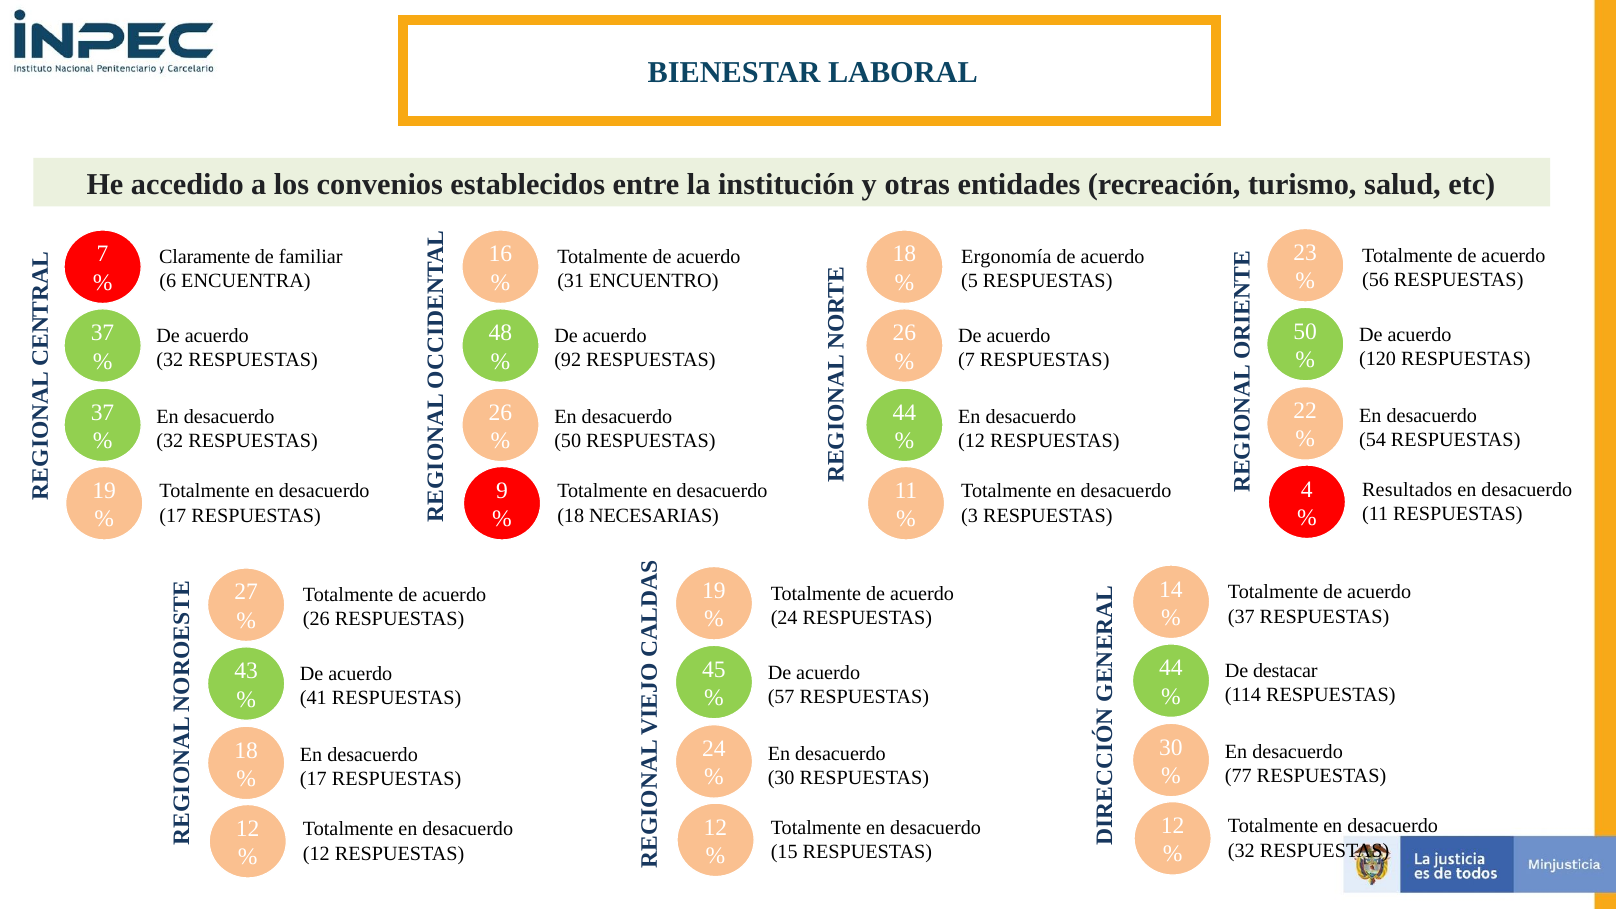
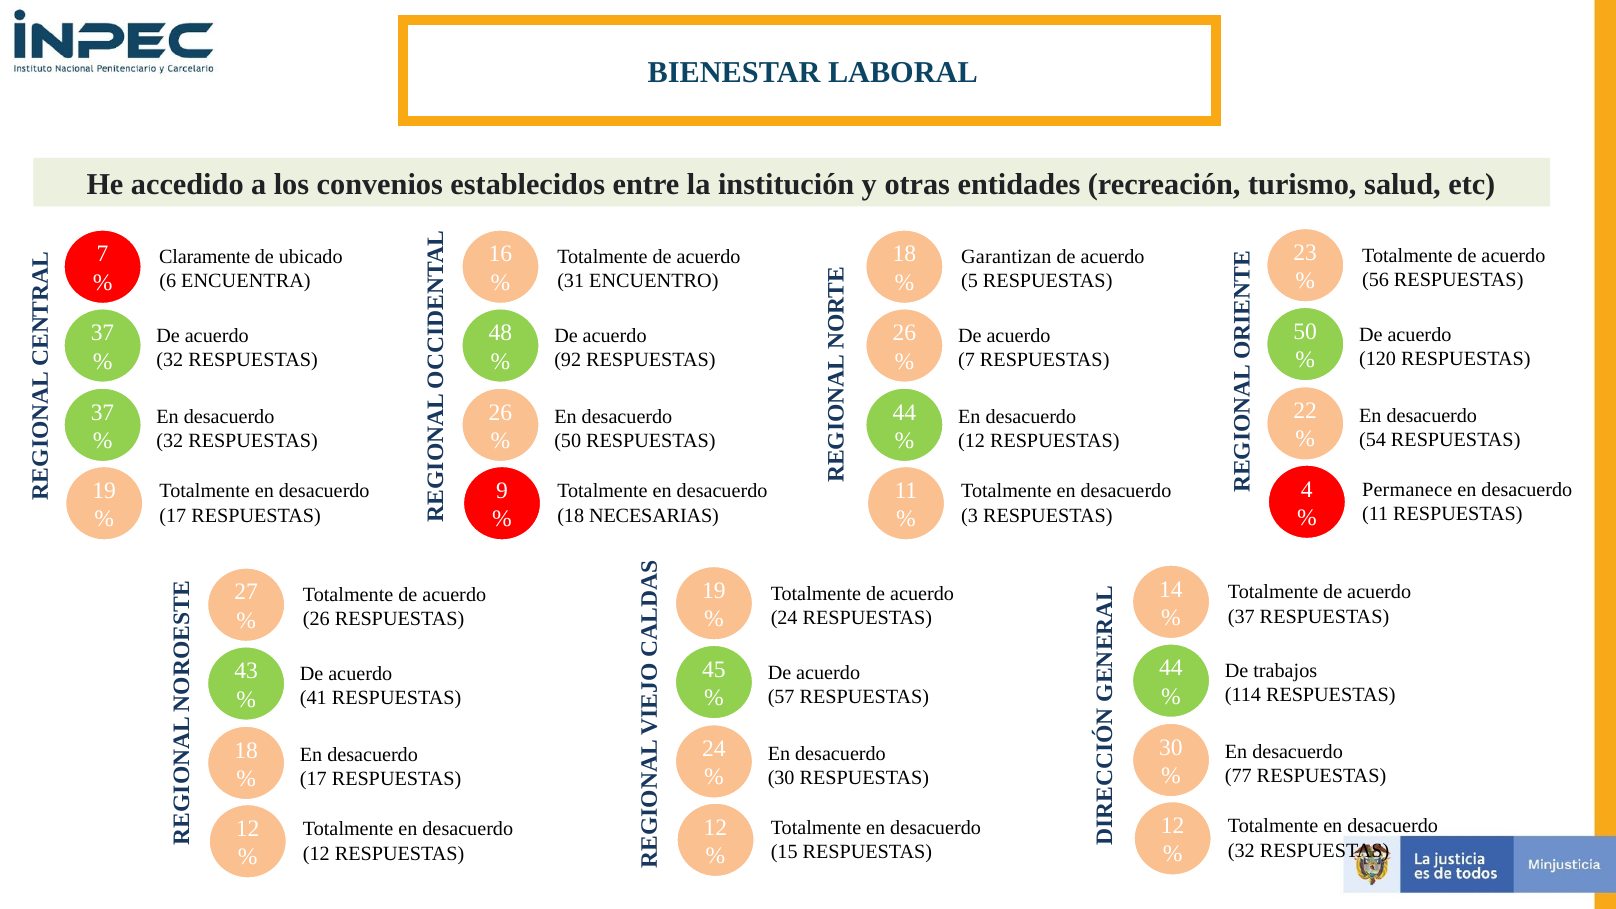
familiar: familiar -> ubicado (311, 257)
Ergonomía: Ergonomía -> Garantizan (1006, 257)
Resultados: Resultados -> Permanece (1407, 490)
destacar: destacar -> trabajos (1285, 671)
